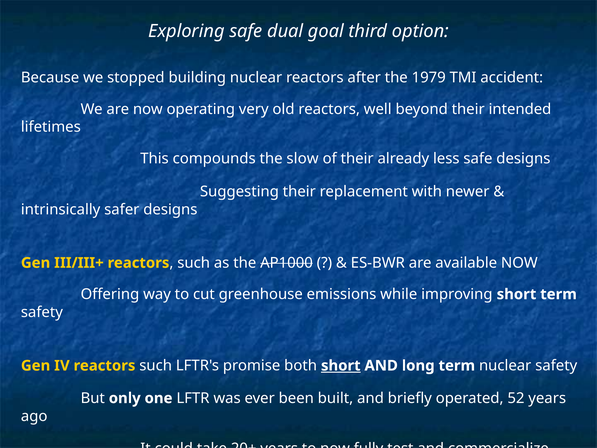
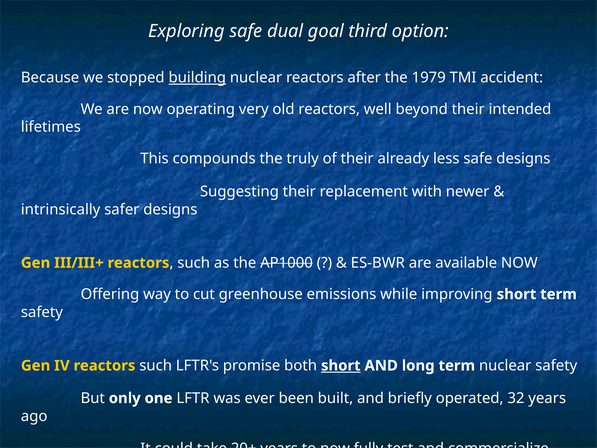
building underline: none -> present (197, 78)
slow: slow -> truly (303, 158)
52: 52 -> 32 (516, 398)
